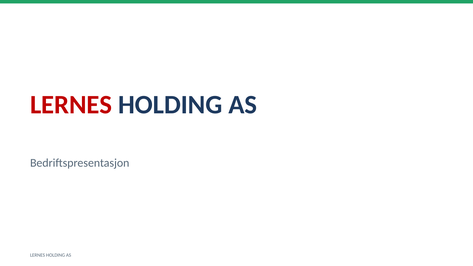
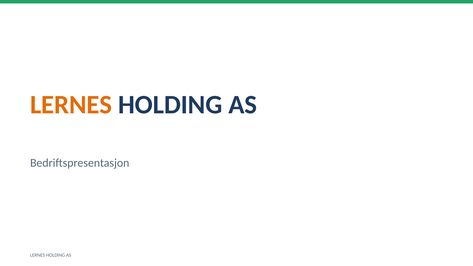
LERNES colour: red -> orange (71, 105)
